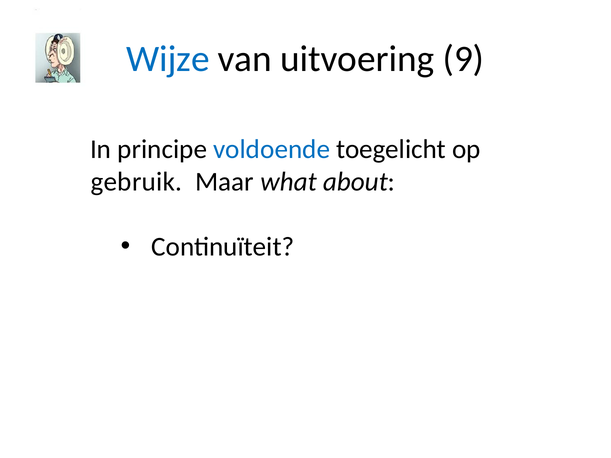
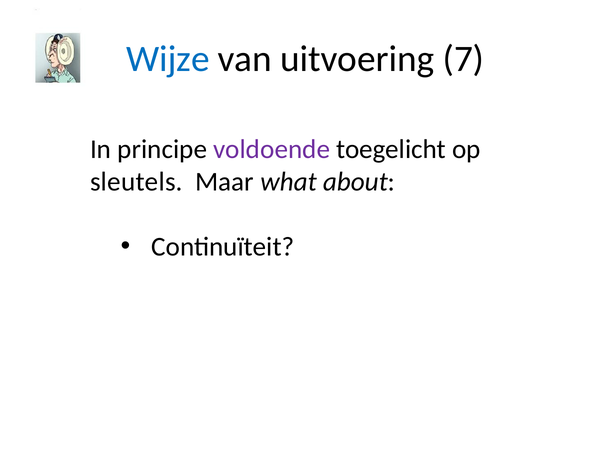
9: 9 -> 7 (463, 59)
voldoende colour: blue -> purple (272, 149)
gebruik: gebruik -> sleutels (136, 182)
